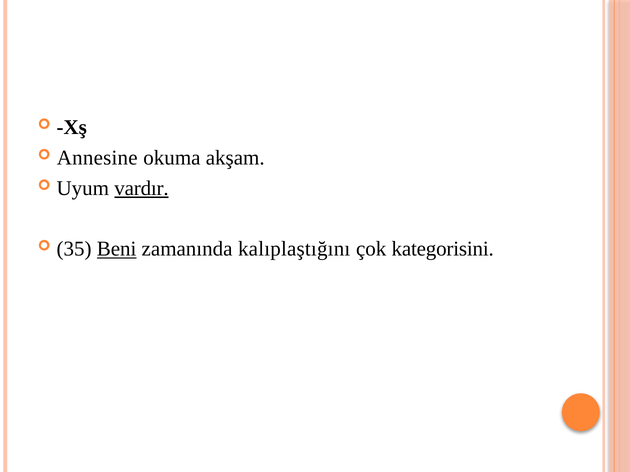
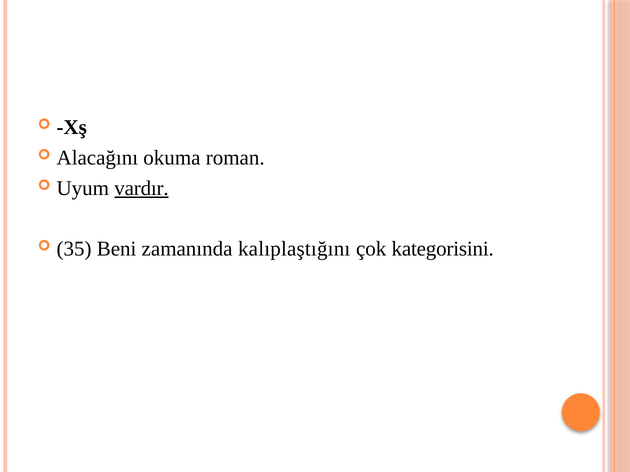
Annesine: Annesine -> Alacağını (97, 158)
akşam: akşam -> roman (235, 158)
Beni underline: present -> none (117, 249)
